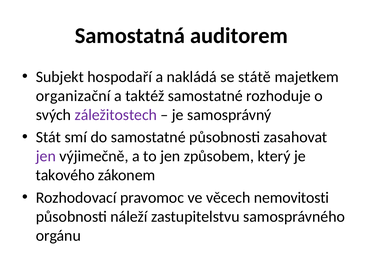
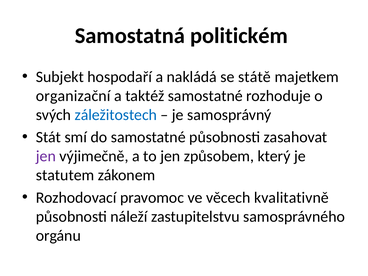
auditorem: auditorem -> politickém (239, 36)
záležitostech colour: purple -> blue (116, 115)
takového: takového -> statutem (65, 175)
nemovitosti: nemovitosti -> kvalitativně (291, 198)
